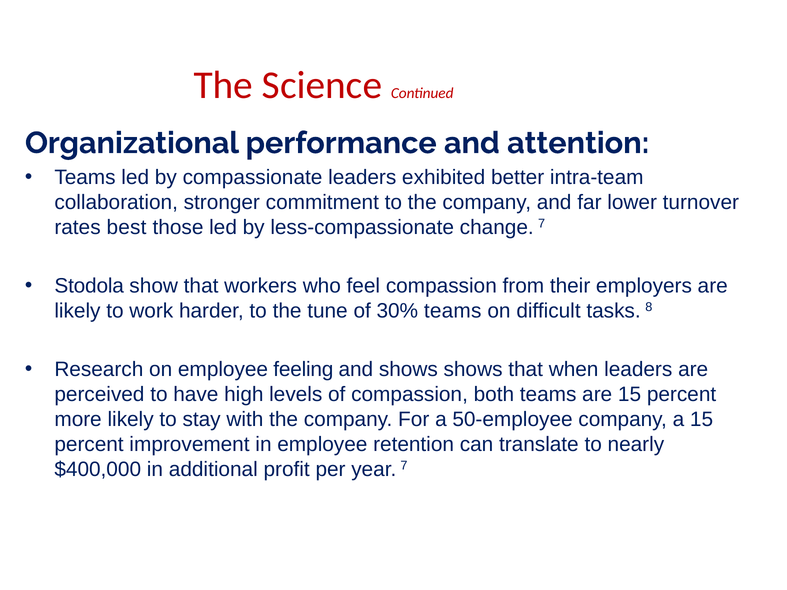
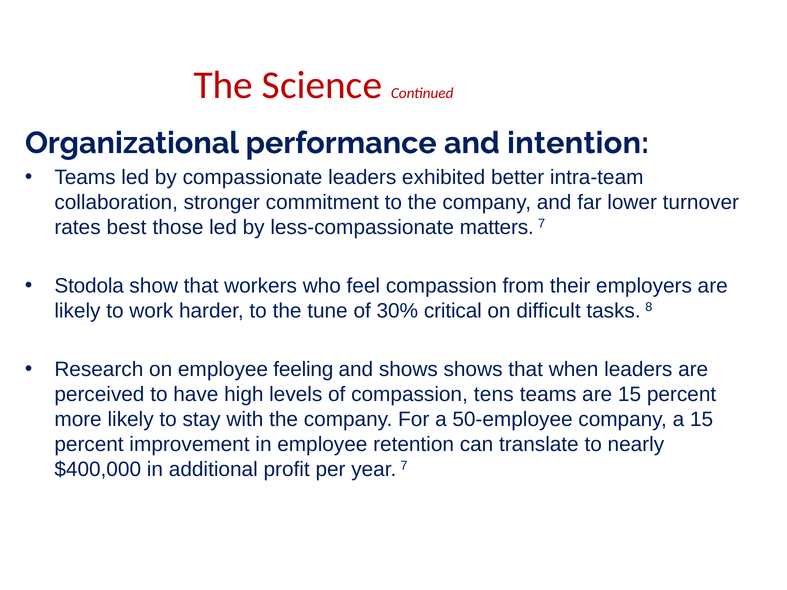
attention: attention -> intention (578, 143)
change: change -> matters (497, 228)
30% teams: teams -> critical (453, 311)
both: both -> tens (494, 395)
